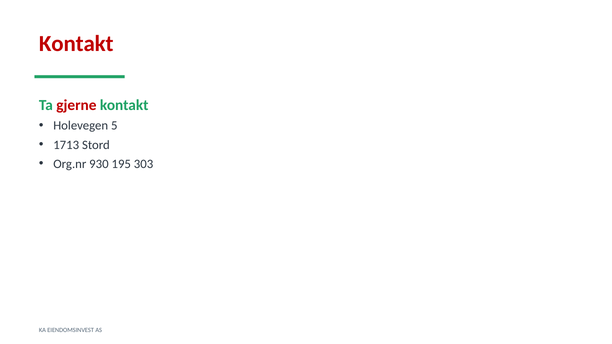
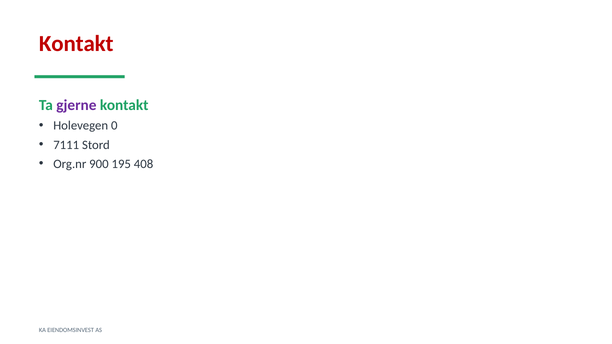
gjerne colour: red -> purple (76, 105)
5: 5 -> 0 (114, 126)
1713: 1713 -> 7111 (66, 145)
930: 930 -> 900 (99, 164)
303: 303 -> 408 (144, 164)
